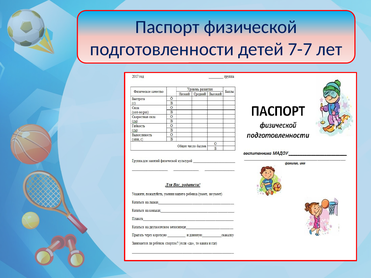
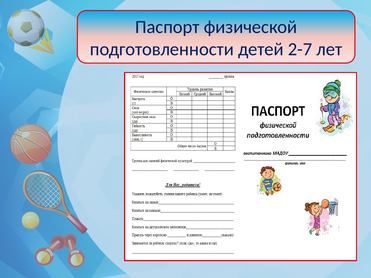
7-7: 7-7 -> 2-7 (300, 49)
